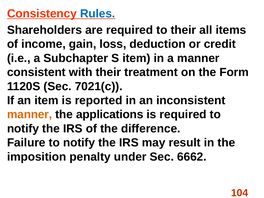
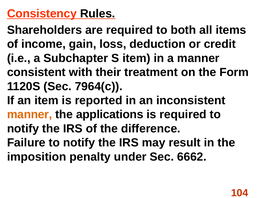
Rules colour: blue -> black (98, 14)
to their: their -> both (183, 30)
7021(c: 7021(c -> 7964(c (99, 86)
